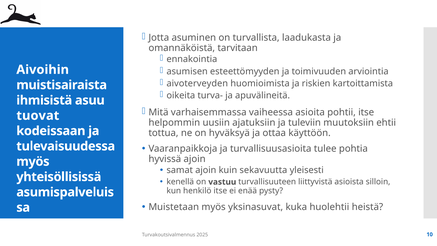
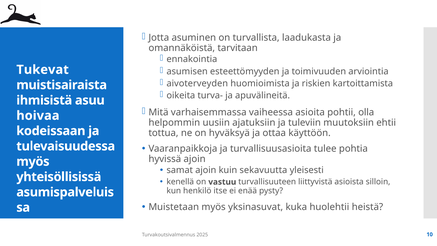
Aivoihin: Aivoihin -> Tukevat (43, 70)
pohtii itse: itse -> olla (366, 112)
tuovat: tuovat -> hoivaa (38, 116)
